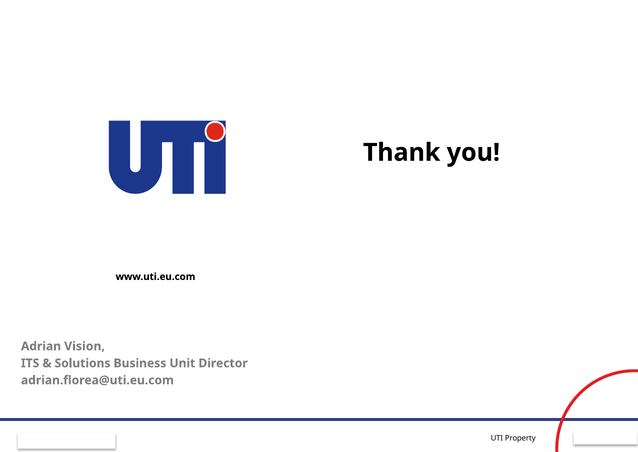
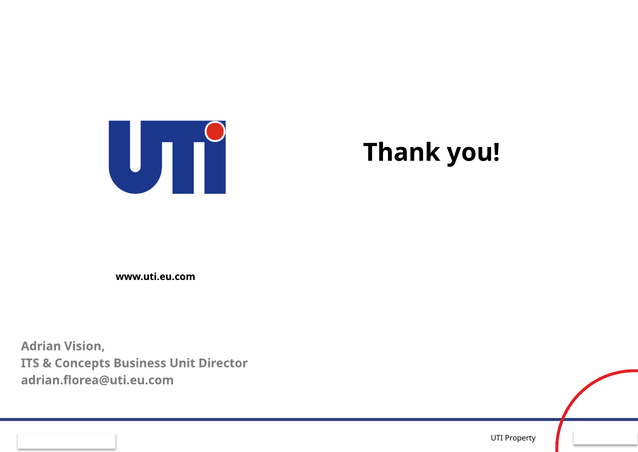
Solutions: Solutions -> Concepts (82, 363)
